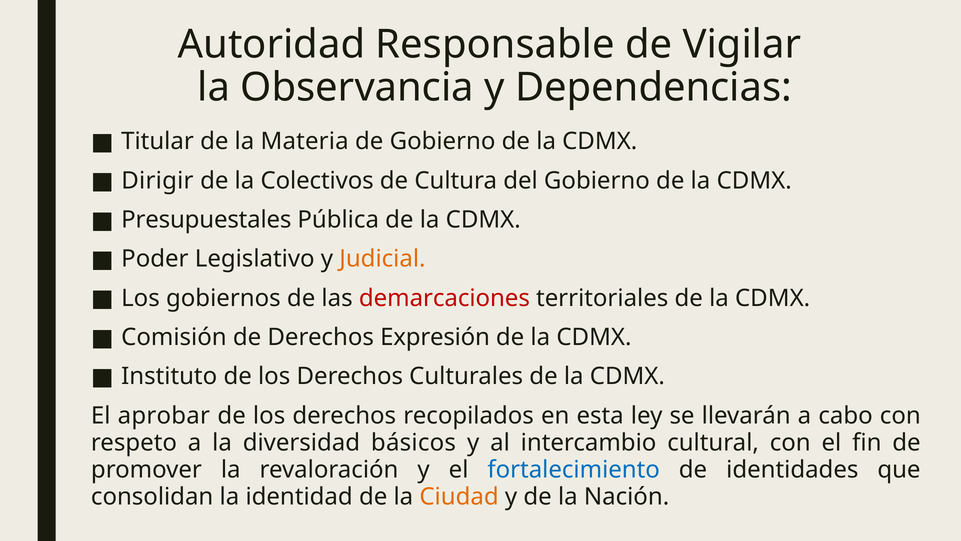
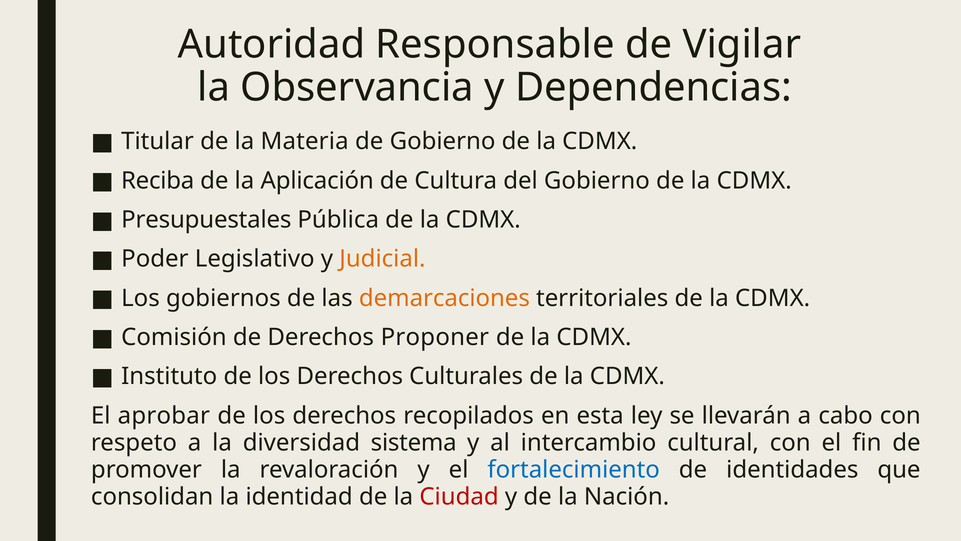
Dirigir: Dirigir -> Reciba (158, 180)
Colectivos: Colectivos -> Aplicación (317, 180)
demarcaciones colour: red -> orange (444, 298)
Expresión: Expresión -> Proponer (435, 337)
básicos: básicos -> sistema (414, 442)
Ciudad colour: orange -> red (459, 497)
